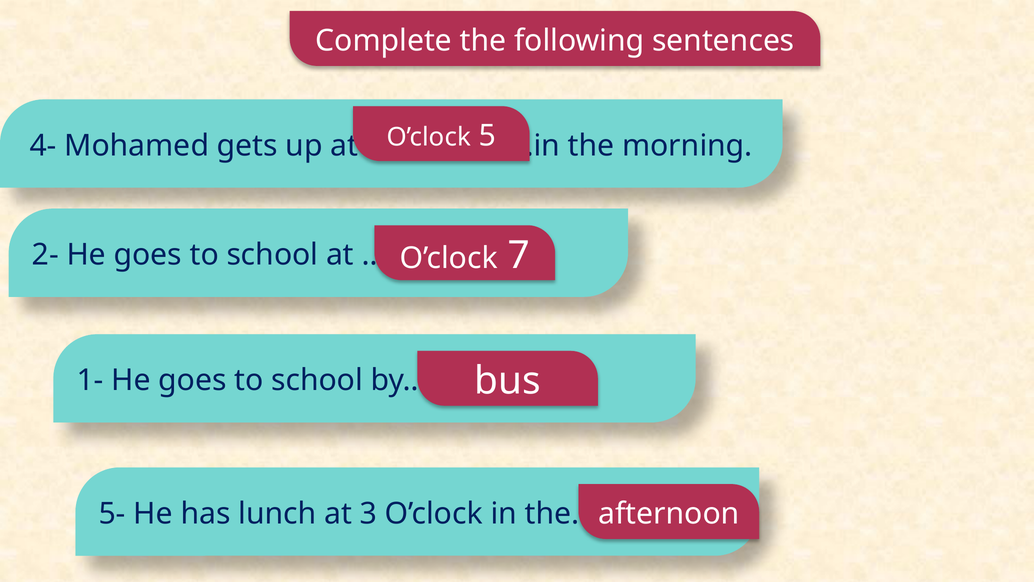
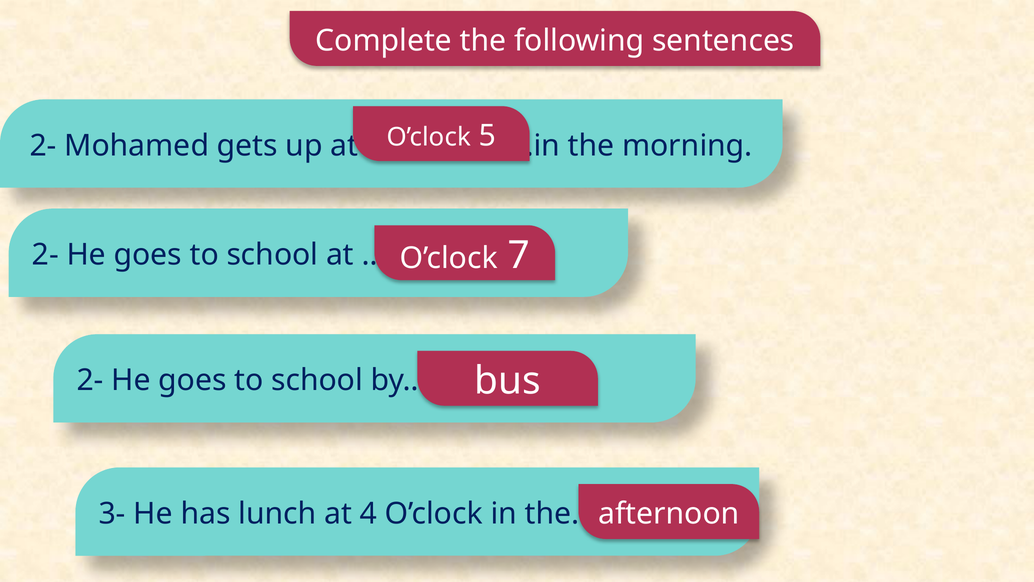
4-: 4- -> 2- (43, 145)
1-: 1- -> 2- (90, 380)
5-: 5- -> 3- (112, 513)
3: 3 -> 4 (368, 513)
